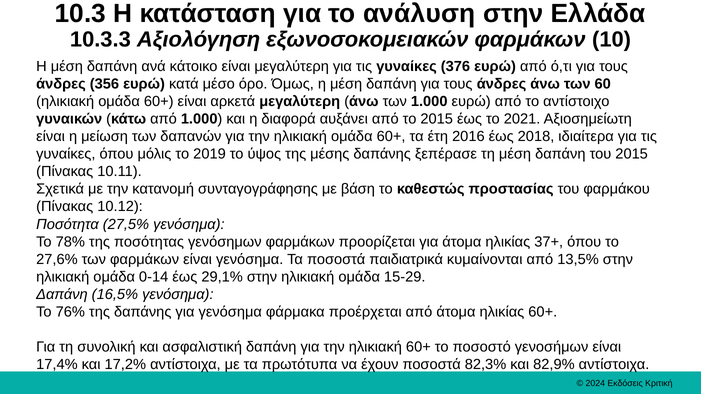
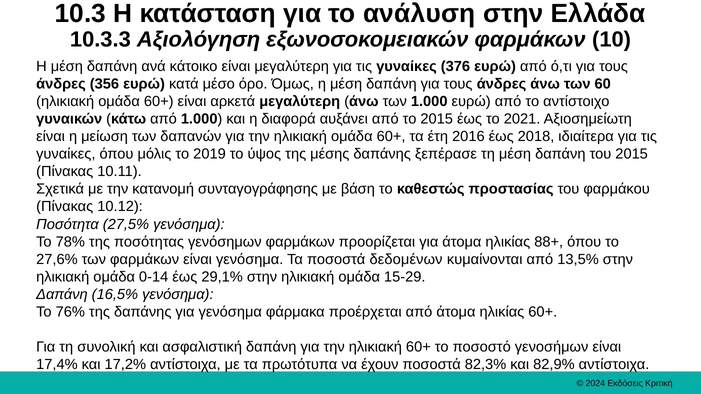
37+: 37+ -> 88+ (549, 242)
παιδιατρικά: παιδιατρικά -> δεδομένων (406, 259)
